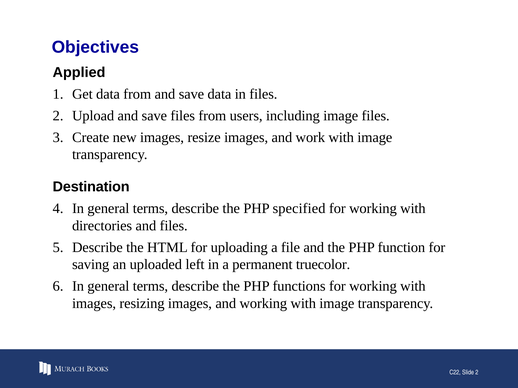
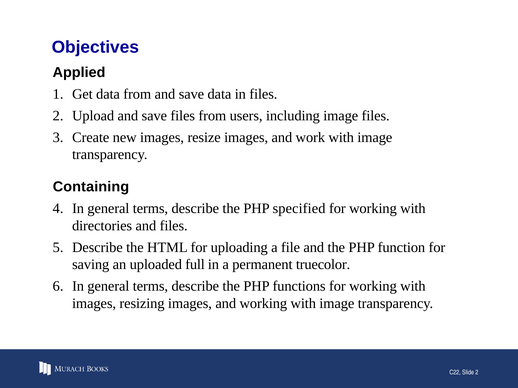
Destination: Destination -> Containing (91, 187)
left: left -> full (195, 265)
